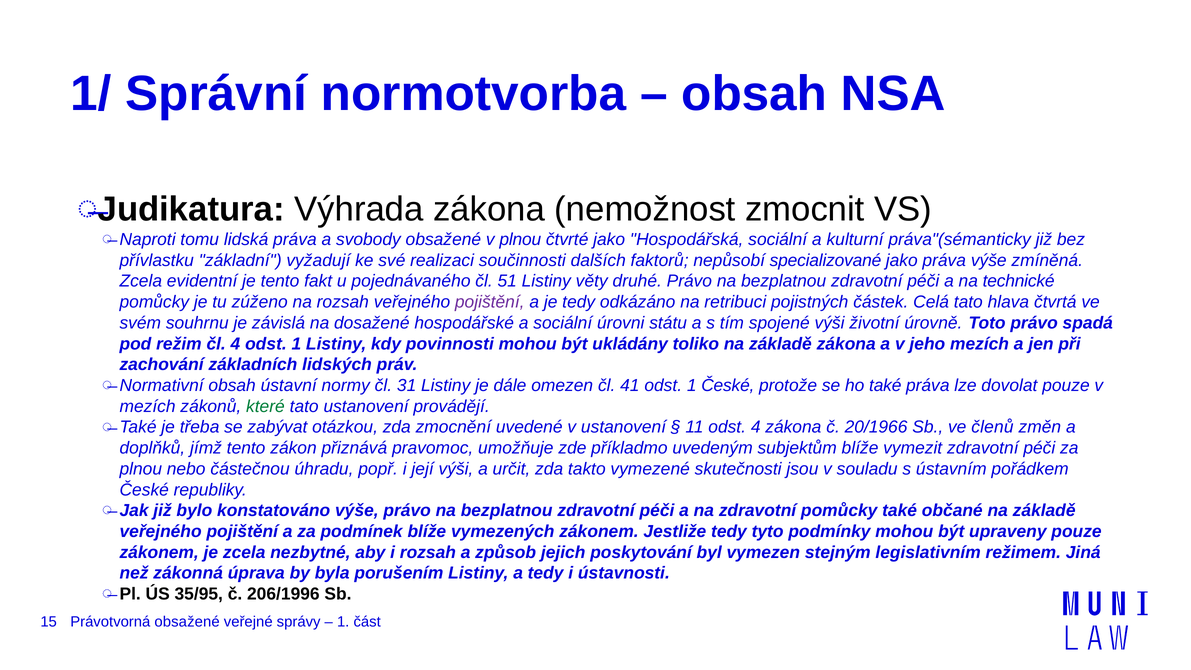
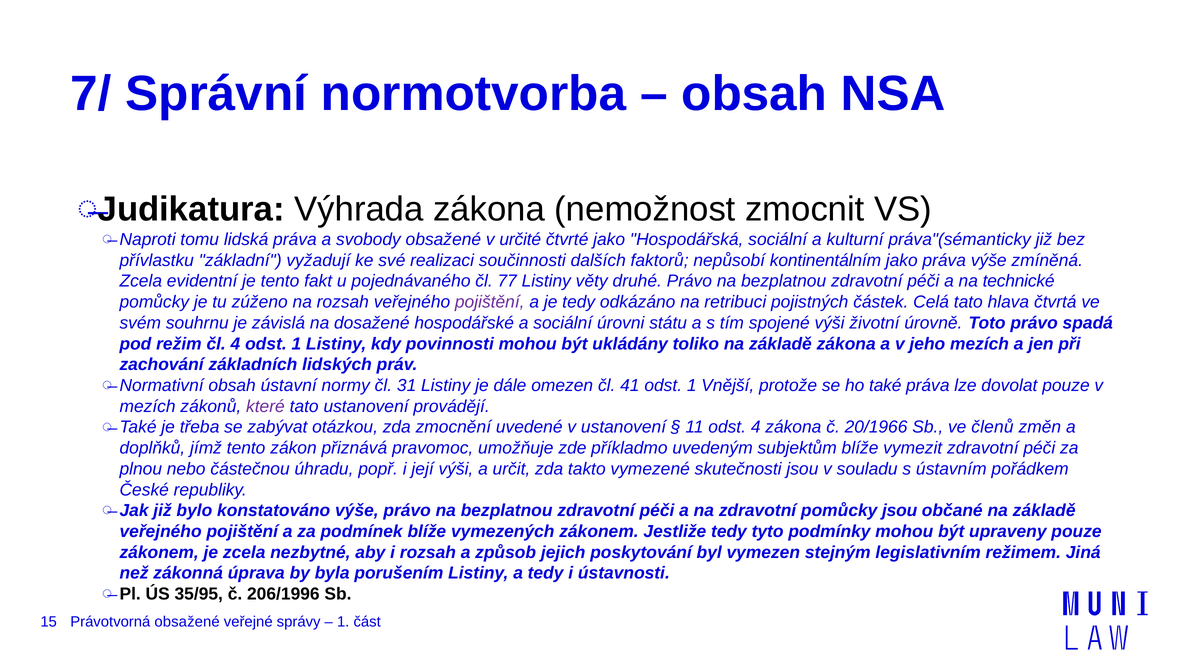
1/: 1/ -> 7/ (91, 94)
v plnou: plnou -> určité (520, 239)
specializované: specializované -> kontinentálním (825, 260)
51: 51 -> 77 (507, 281)
1 České: České -> Vnější (728, 385)
které colour: green -> purple (265, 406)
pomůcky také: také -> jsou (900, 511)
